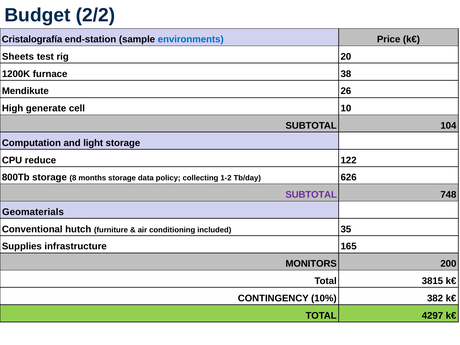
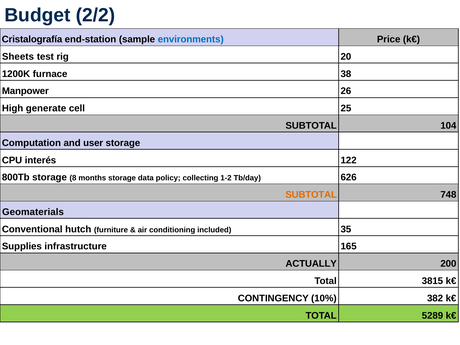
Mendikute: Mendikute -> Manpower (25, 91)
10: 10 -> 25 (346, 108)
light: light -> user (93, 143)
reduce: reduce -> interés (40, 160)
SUBTOTAL colour: purple -> orange (311, 195)
MONITORS: MONITORS -> ACTUALLY (311, 264)
4297: 4297 -> 5289 (432, 316)
